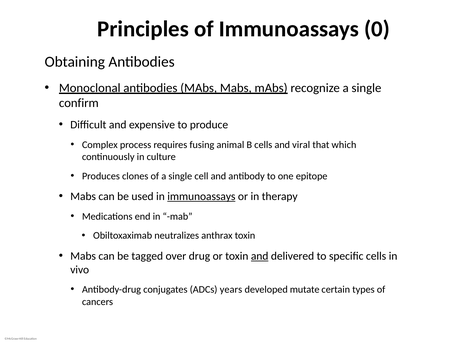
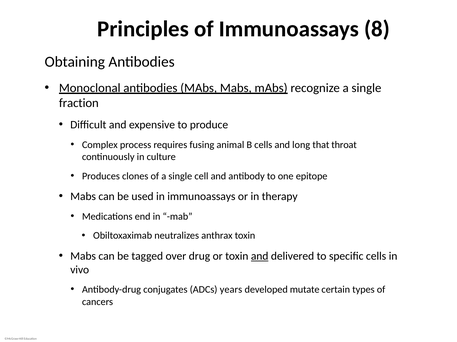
0: 0 -> 8 (377, 29)
confirm: confirm -> fraction (79, 103)
viral: viral -> long (301, 145)
which: which -> throat (344, 145)
immunoassays underline: present -> none (201, 197)
